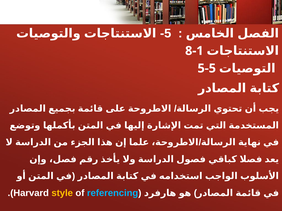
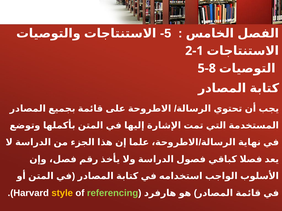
8-1: 8-1 -> 2-1 (194, 51)
5-5: 5-5 -> 5-8 (207, 68)
referencing colour: light blue -> light green (113, 193)
